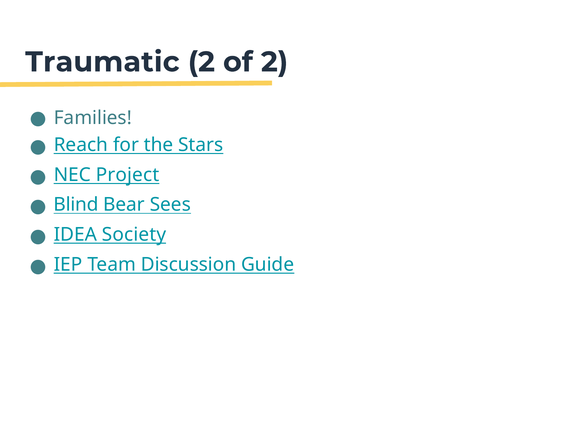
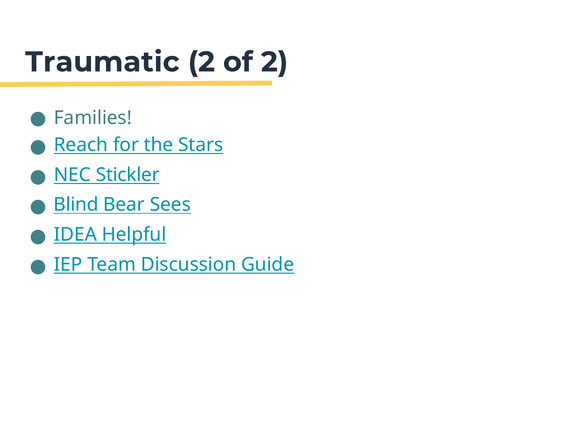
Project: Project -> Stickler (128, 175)
Society: Society -> Helpful (134, 235)
